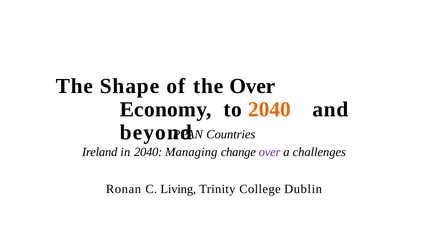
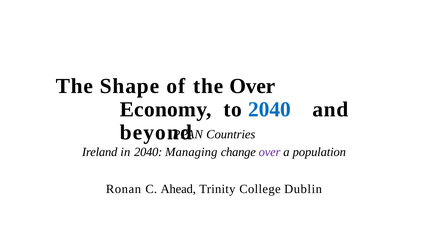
2040 colour: orange -> blue (270, 109)
challenges: challenges -> population (319, 152)
Living: Living -> Ahead (178, 189)
